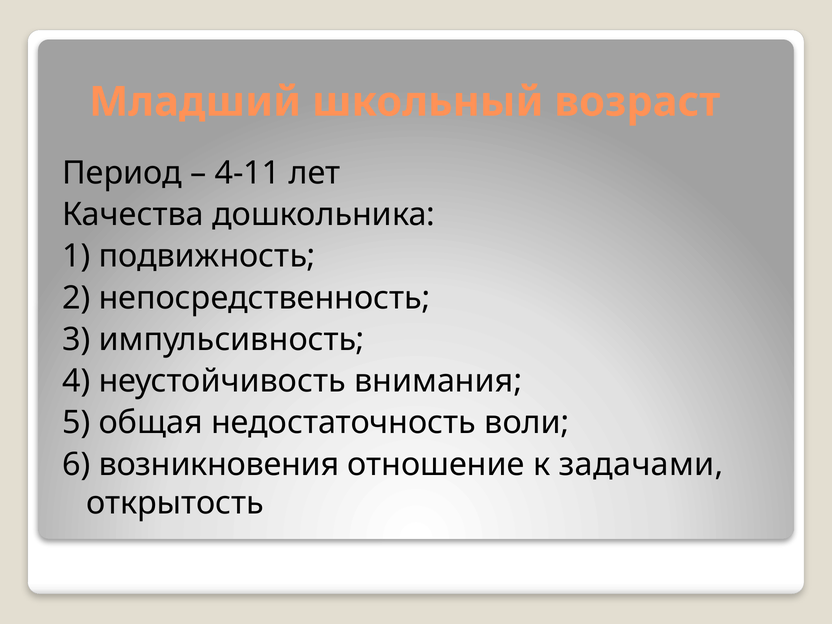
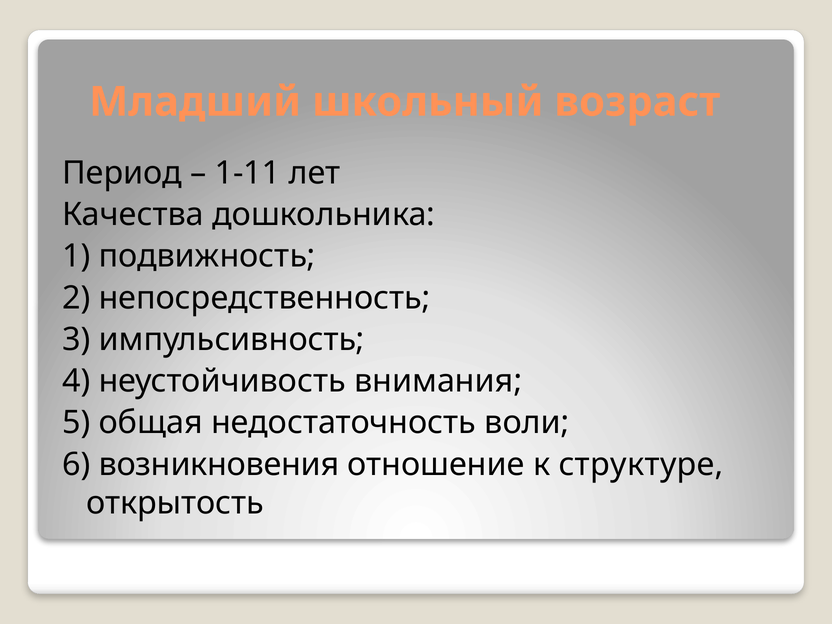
4-11: 4-11 -> 1-11 (248, 173)
задачами: задачами -> структуре (641, 464)
